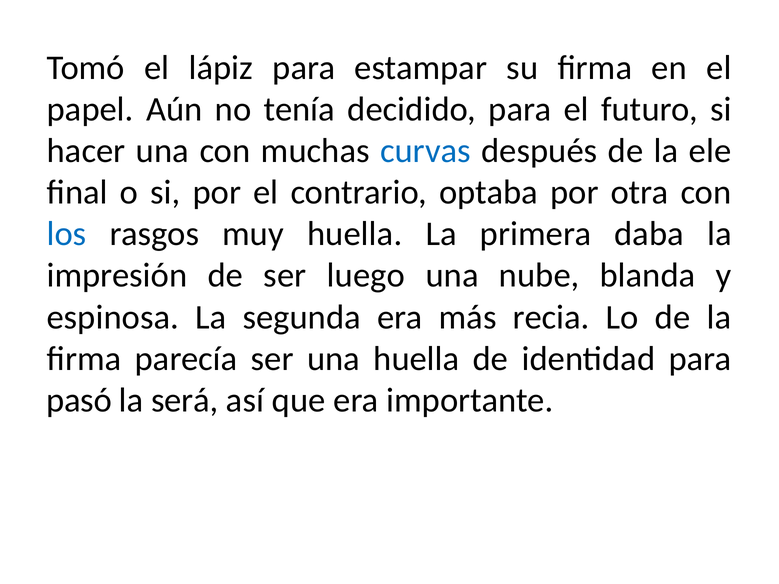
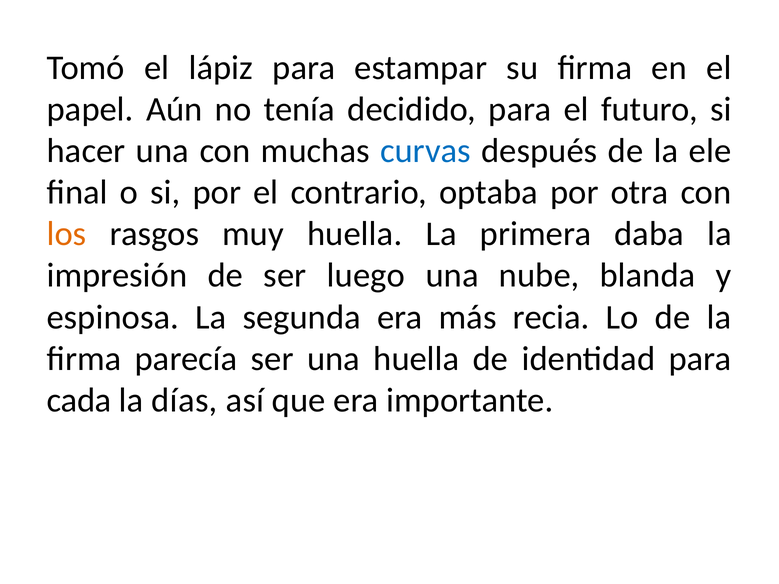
los colour: blue -> orange (67, 234)
pasó: pasó -> cada (79, 400)
será: será -> días (184, 400)
